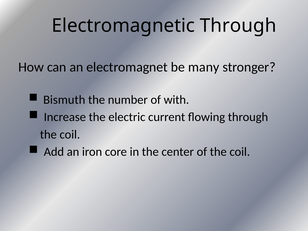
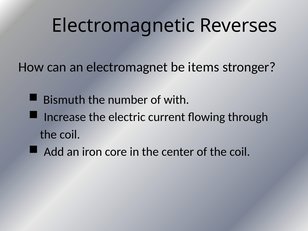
Electromagnetic Through: Through -> Reverses (238, 26)
many: many -> items (204, 67)
